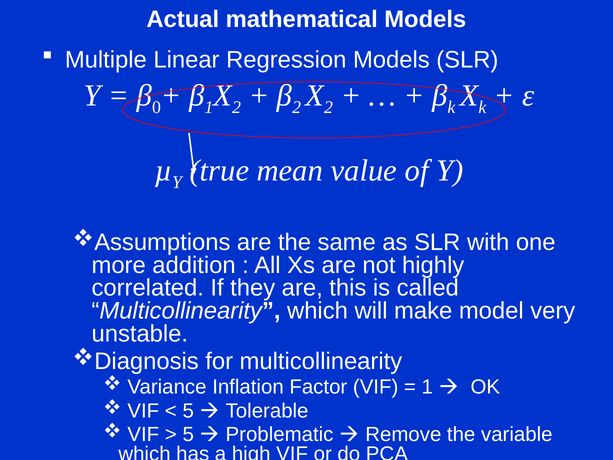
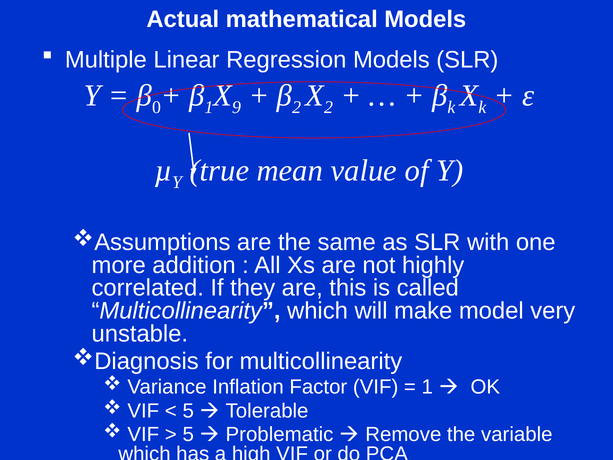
2: 2 -> 9 (237, 107)
